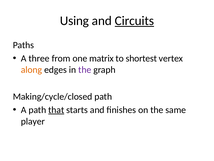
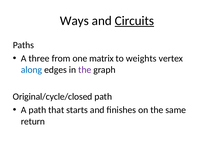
Using: Using -> Ways (74, 21)
shortest: shortest -> weights (141, 58)
along colour: orange -> blue (31, 70)
Making/cycle/closed: Making/cycle/closed -> Original/cycle/closed (53, 96)
that underline: present -> none (56, 110)
player: player -> return (33, 121)
